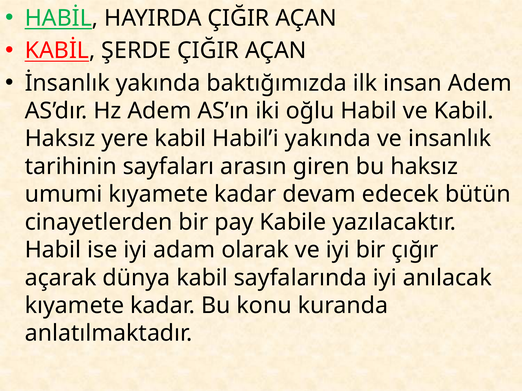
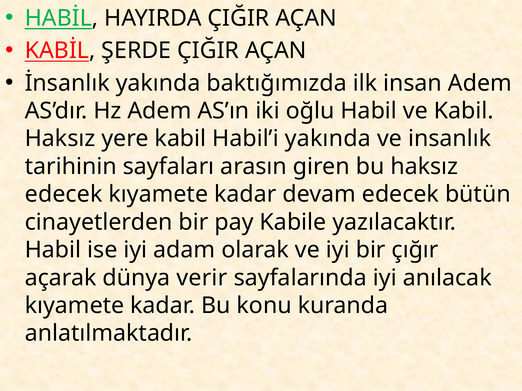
umumi: umumi -> edecek (64, 195)
dünya kabil: kabil -> verir (202, 278)
